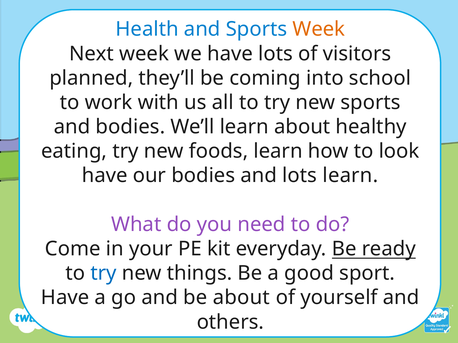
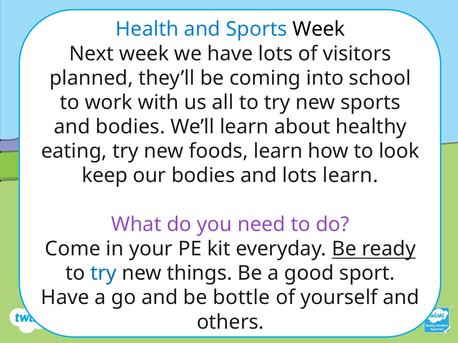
Week colour: orange -> black (319, 29)
have: have -> keep (105, 176)
be about: about -> bottle (241, 298)
